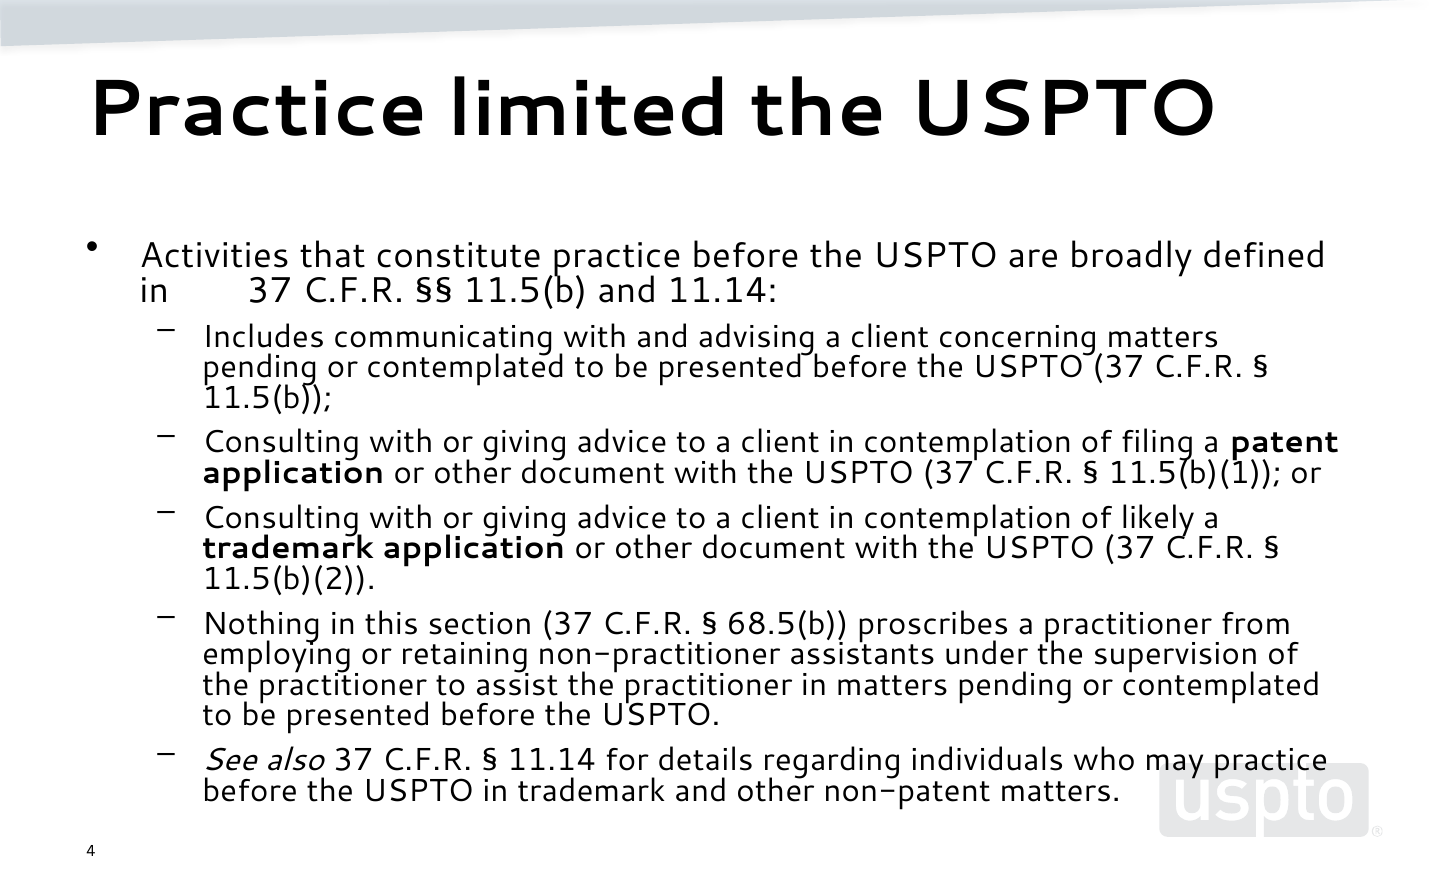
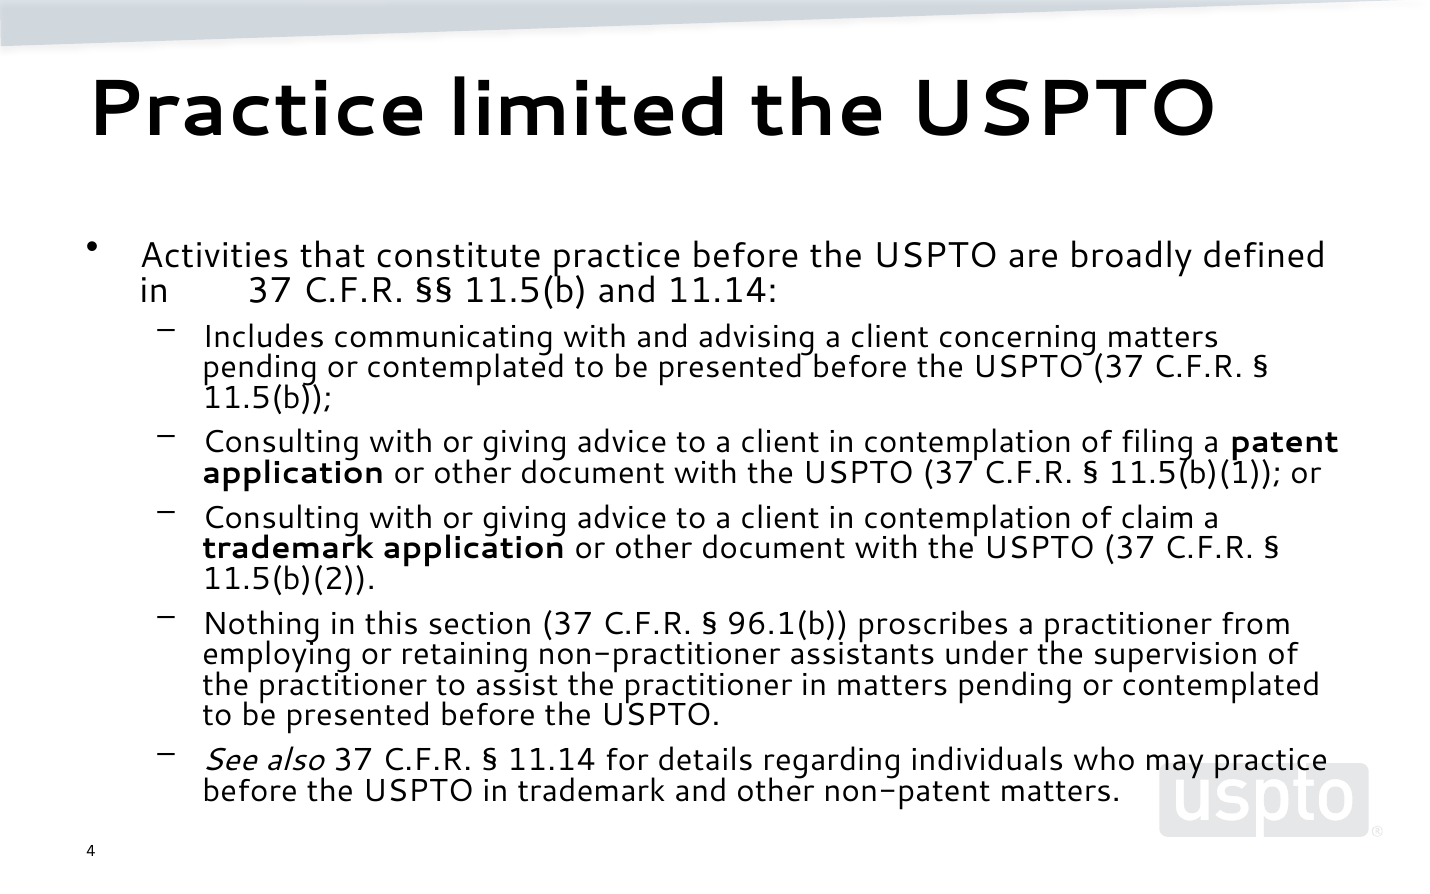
likely: likely -> claim (1158, 518)
68.5(b: 68.5(b -> 96.1(b (788, 624)
